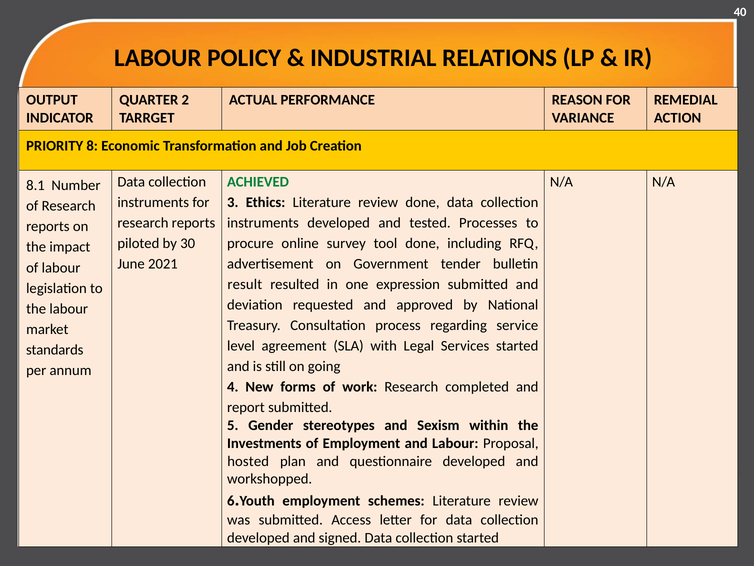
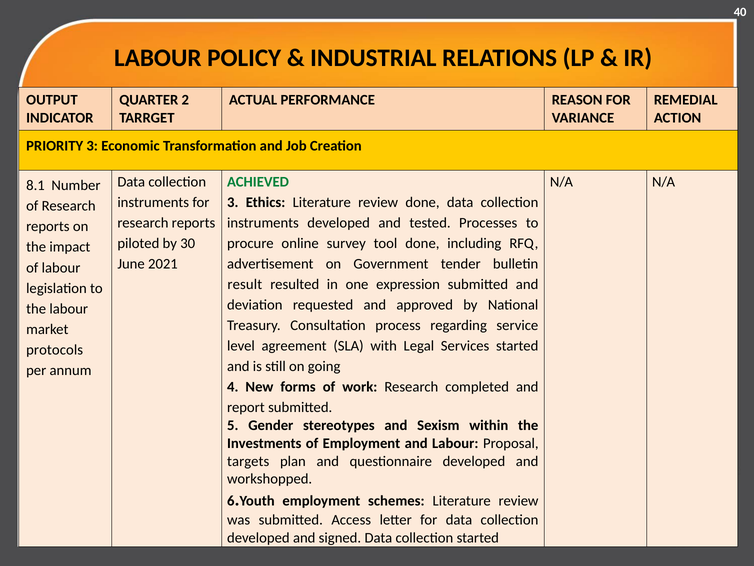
PRIORITY 8: 8 -> 3 (92, 146)
standards: standards -> protocols (55, 349)
hosted: hosted -> targets (248, 461)
